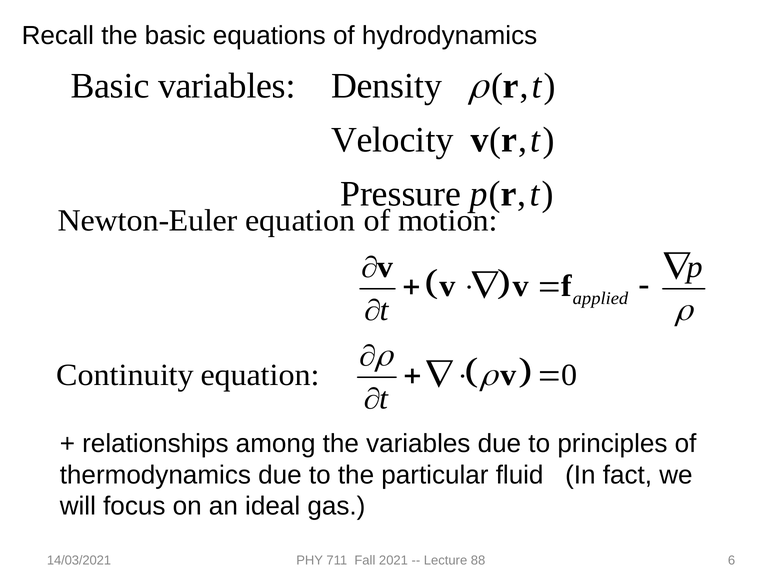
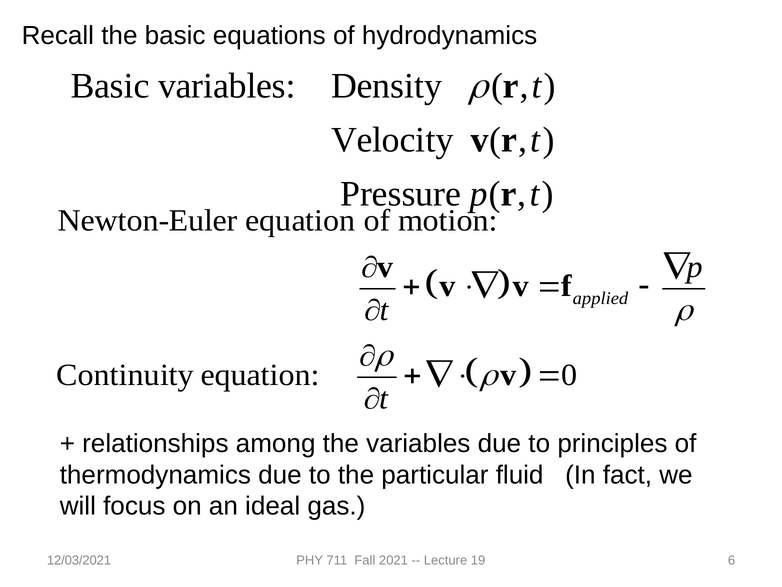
14/03/2021: 14/03/2021 -> 12/03/2021 (79, 560)
88: 88 -> 19 (478, 560)
